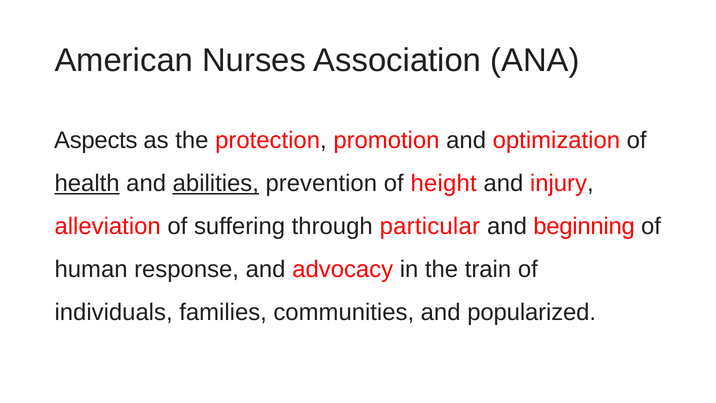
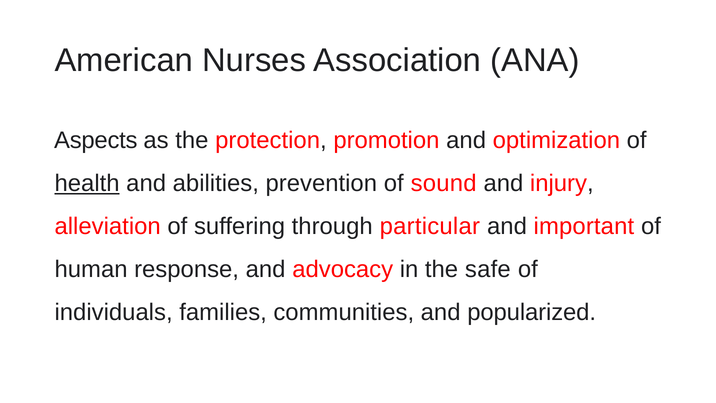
abilities underline: present -> none (216, 183)
height: height -> sound (444, 183)
beginning: beginning -> important (584, 226)
train: train -> safe (488, 269)
